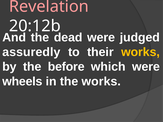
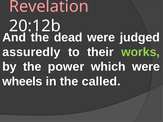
works colour: yellow -> light green (140, 52)
before: before -> power (66, 67)
the works: works -> called (101, 82)
